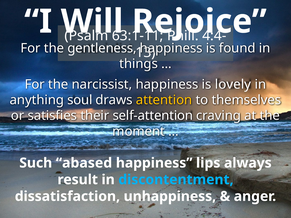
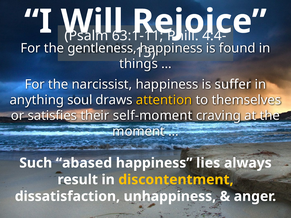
lovely: lovely -> suffer (233, 84)
self-attention: self-attention -> self-moment (153, 116)
lips: lips -> lies (208, 163)
discontentment colour: light blue -> yellow (176, 180)
